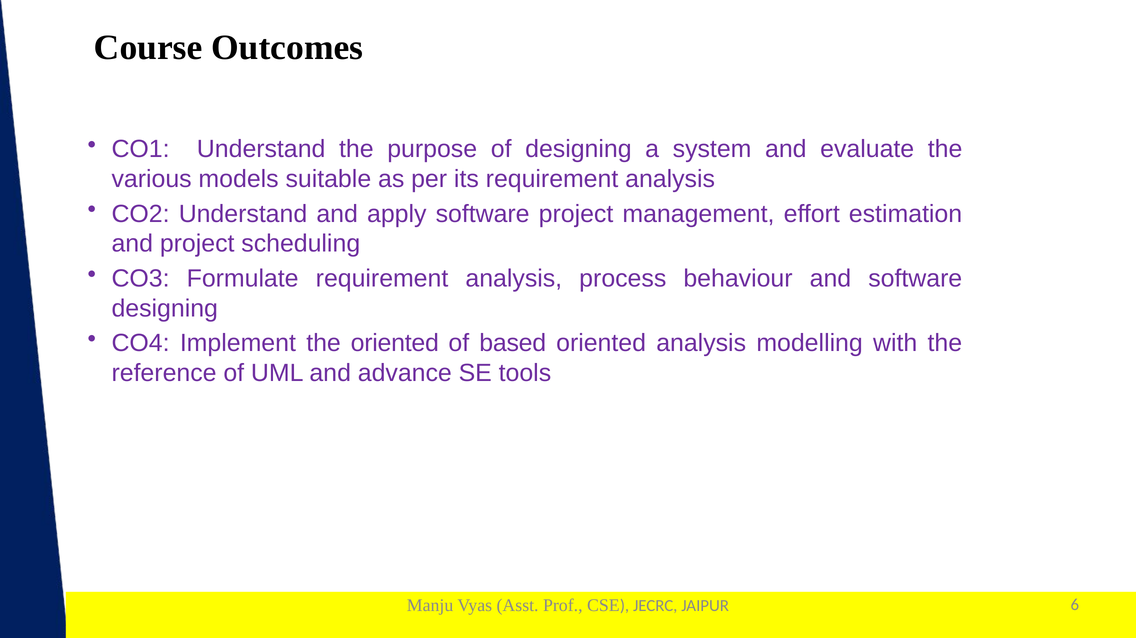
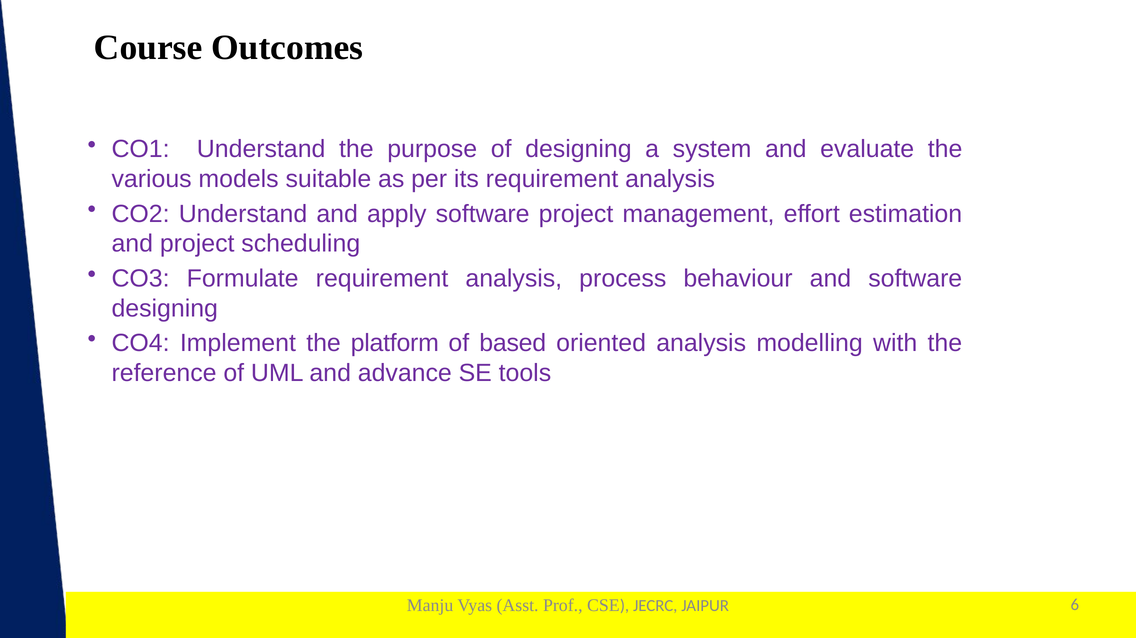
the oriented: oriented -> platform (395, 344)
